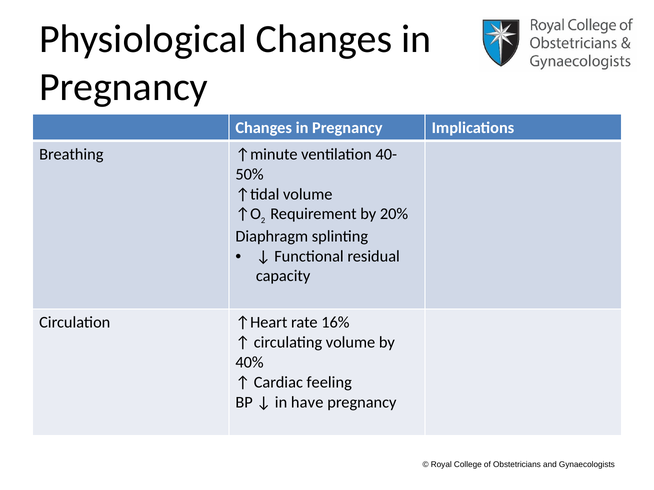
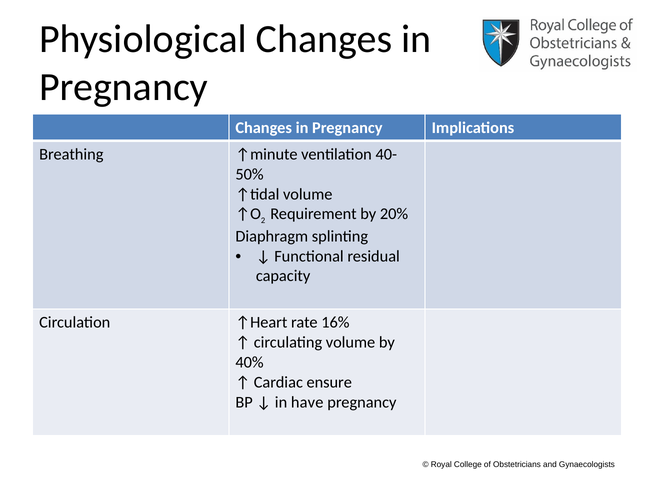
feeling: feeling -> ensure (329, 383)
